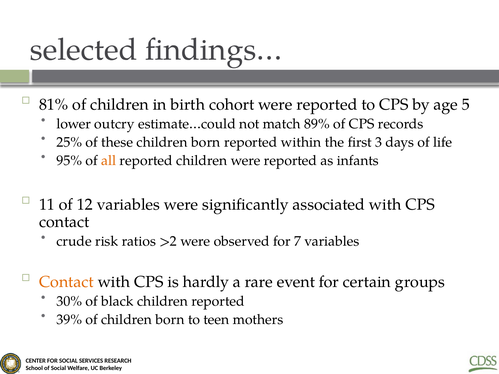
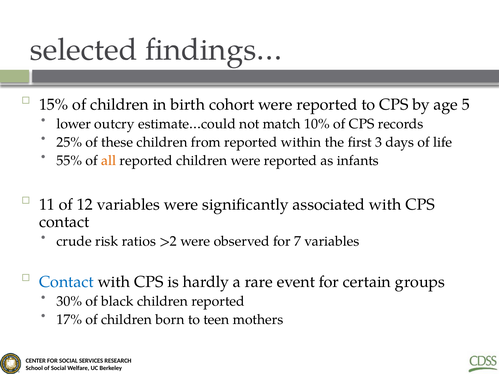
81%: 81% -> 15% (54, 105)
89%: 89% -> 10% (317, 124)
these children born: born -> from (206, 142)
95%: 95% -> 55% (69, 161)
Contact colour: orange -> blue (66, 282)
39%: 39% -> 17% (69, 320)
